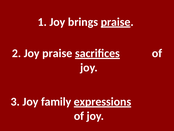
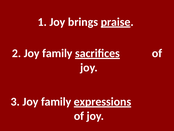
2 Joy praise: praise -> family (57, 53)
